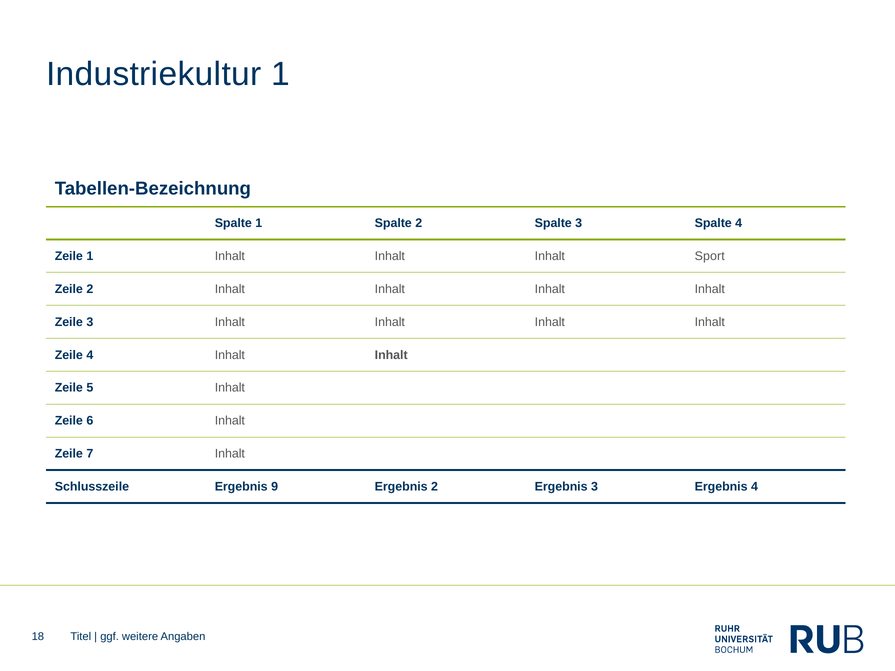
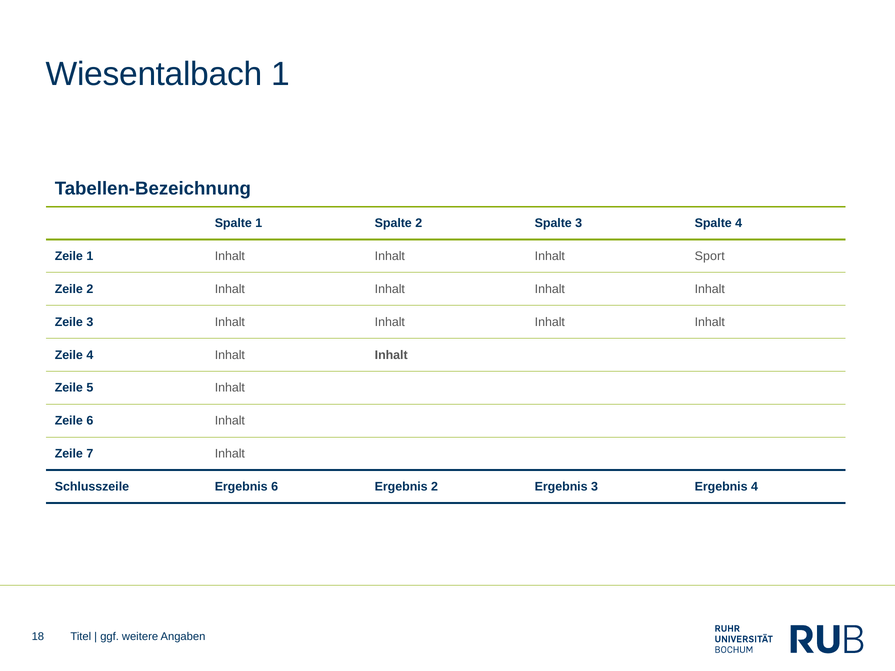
Industriekultur: Industriekultur -> Wiesentalbach (154, 74)
Ergebnis 9: 9 -> 6 (275, 487)
